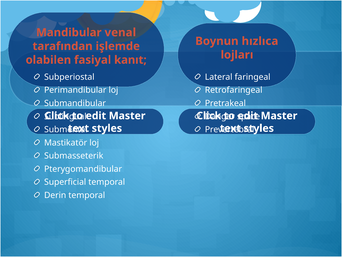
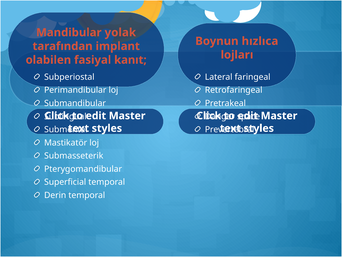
venal: venal -> yolak (120, 32)
işlemde: işlemde -> implant (118, 46)
